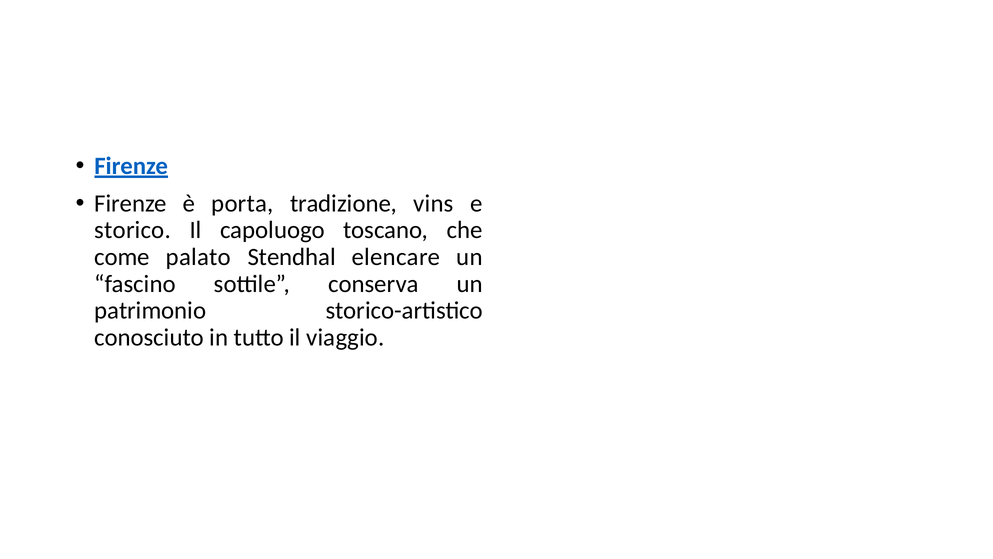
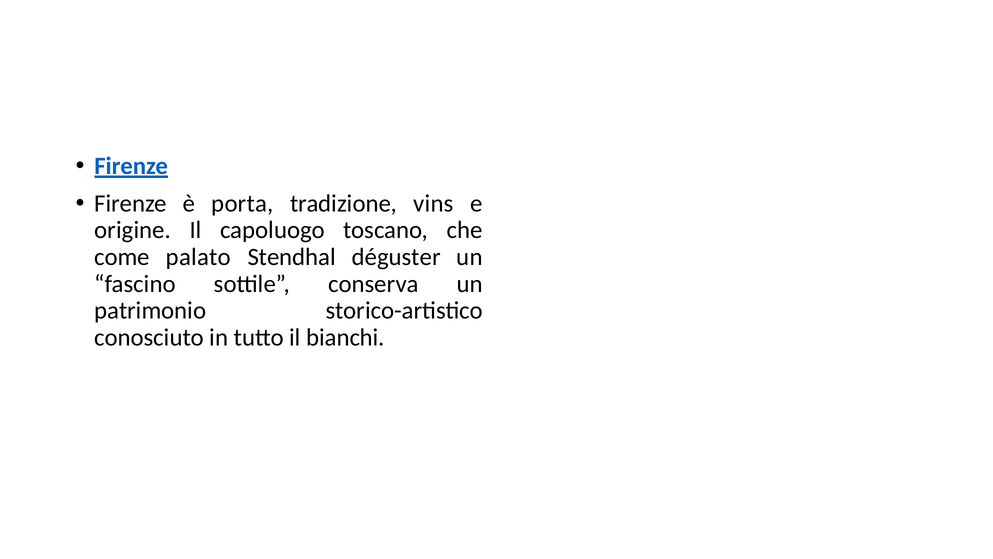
storico: storico -> origine (133, 230)
elencare: elencare -> déguster (396, 257)
viaggio: viaggio -> bianchi (345, 337)
